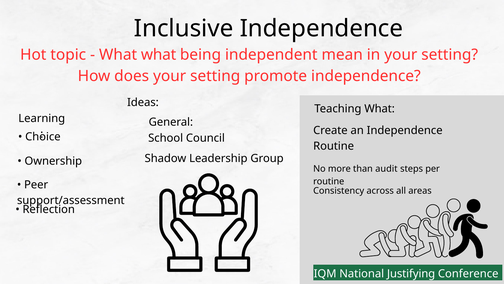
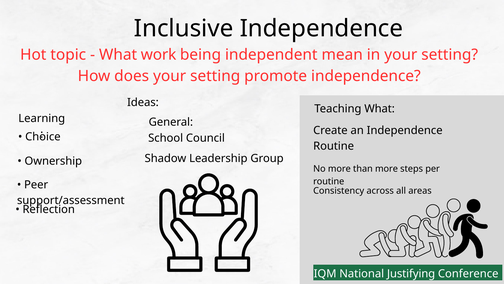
What what: what -> work (159, 55)
than audit: audit -> more (386, 168)
